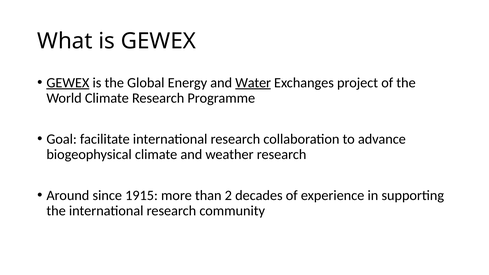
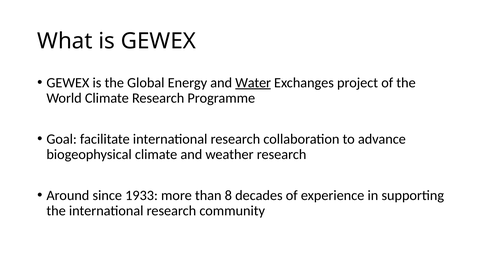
GEWEX underline: present -> none (68, 83)
1915: 1915 -> 1933 (142, 196)
2: 2 -> 8 (228, 196)
